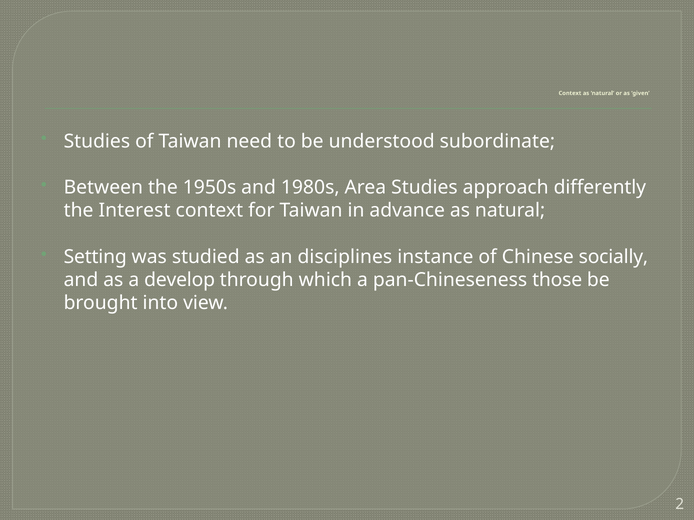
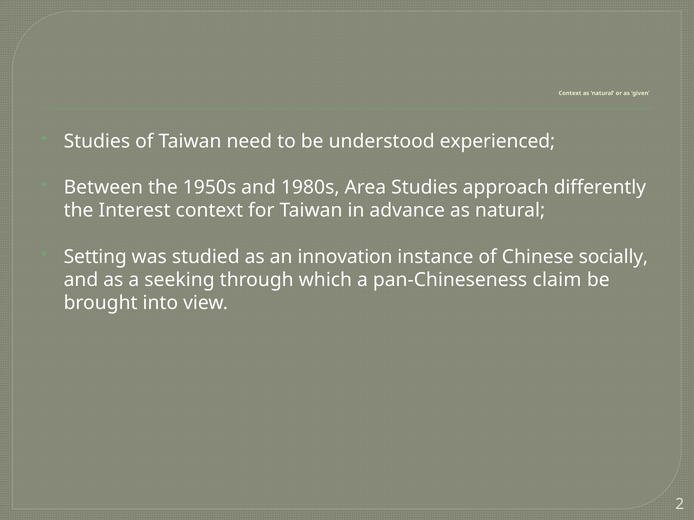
subordinate: subordinate -> experienced (497, 141)
disciplines: disciplines -> innovation (345, 257)
develop: develop -> seeking (179, 280)
those: those -> claim (557, 280)
